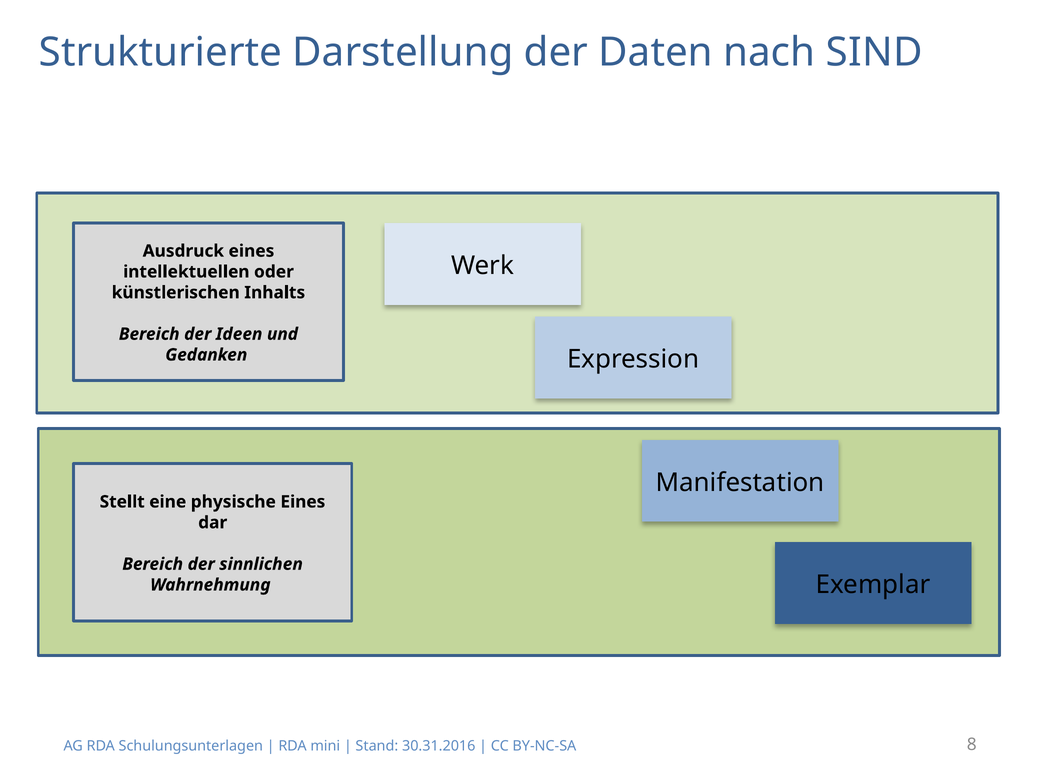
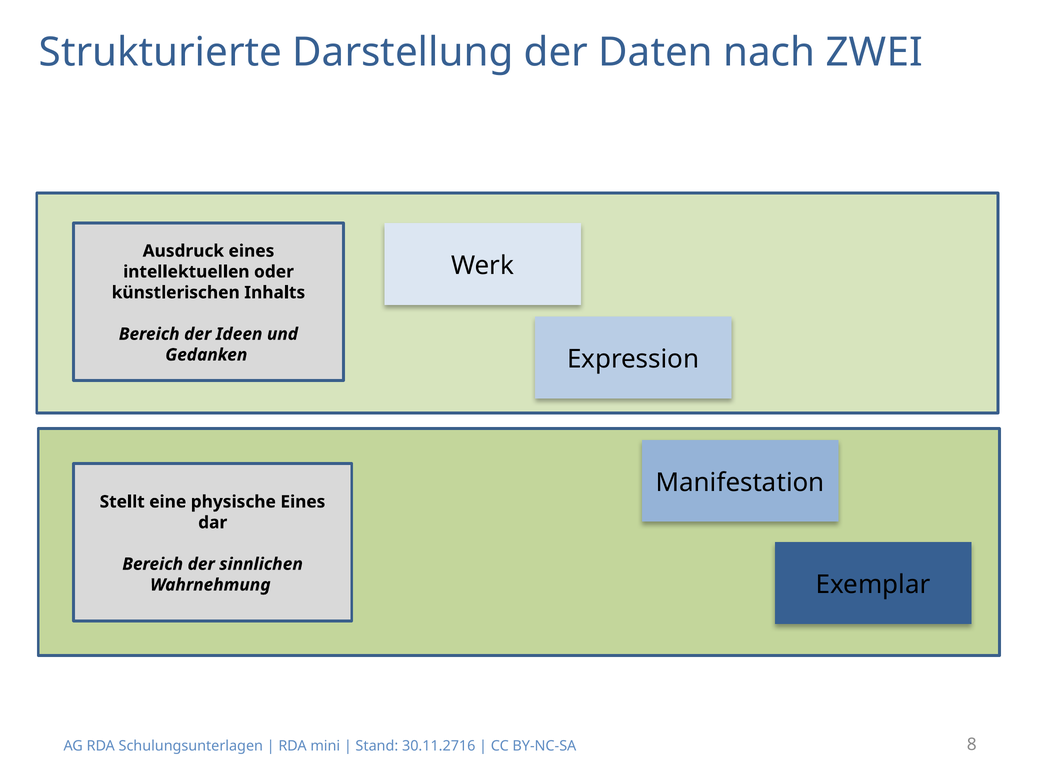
SIND: SIND -> ZWEI (874, 53)
30.31.2016: 30.31.2016 -> 30.11.2716 (439, 746)
